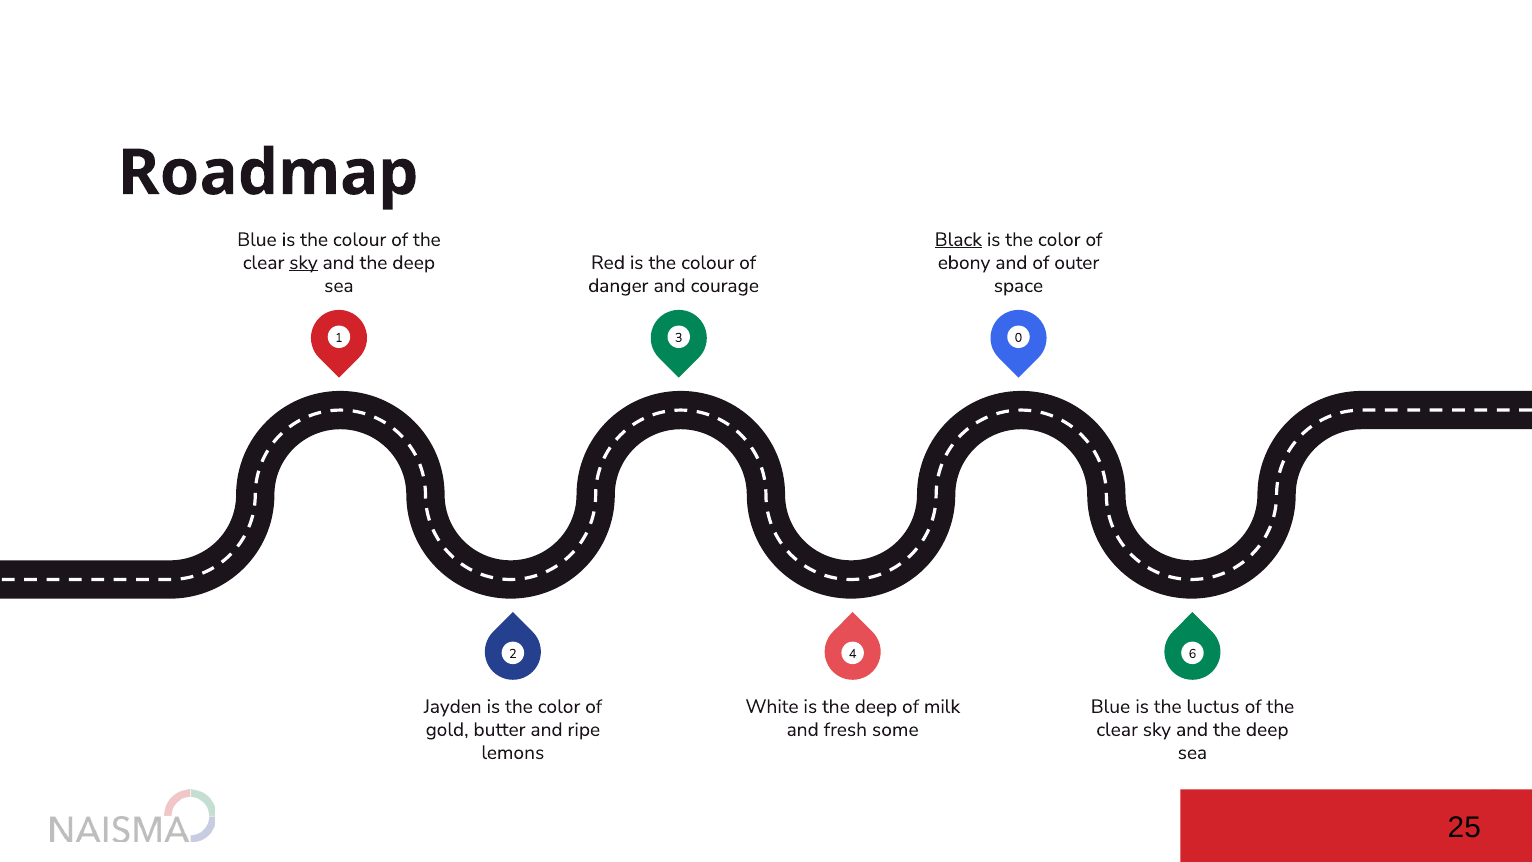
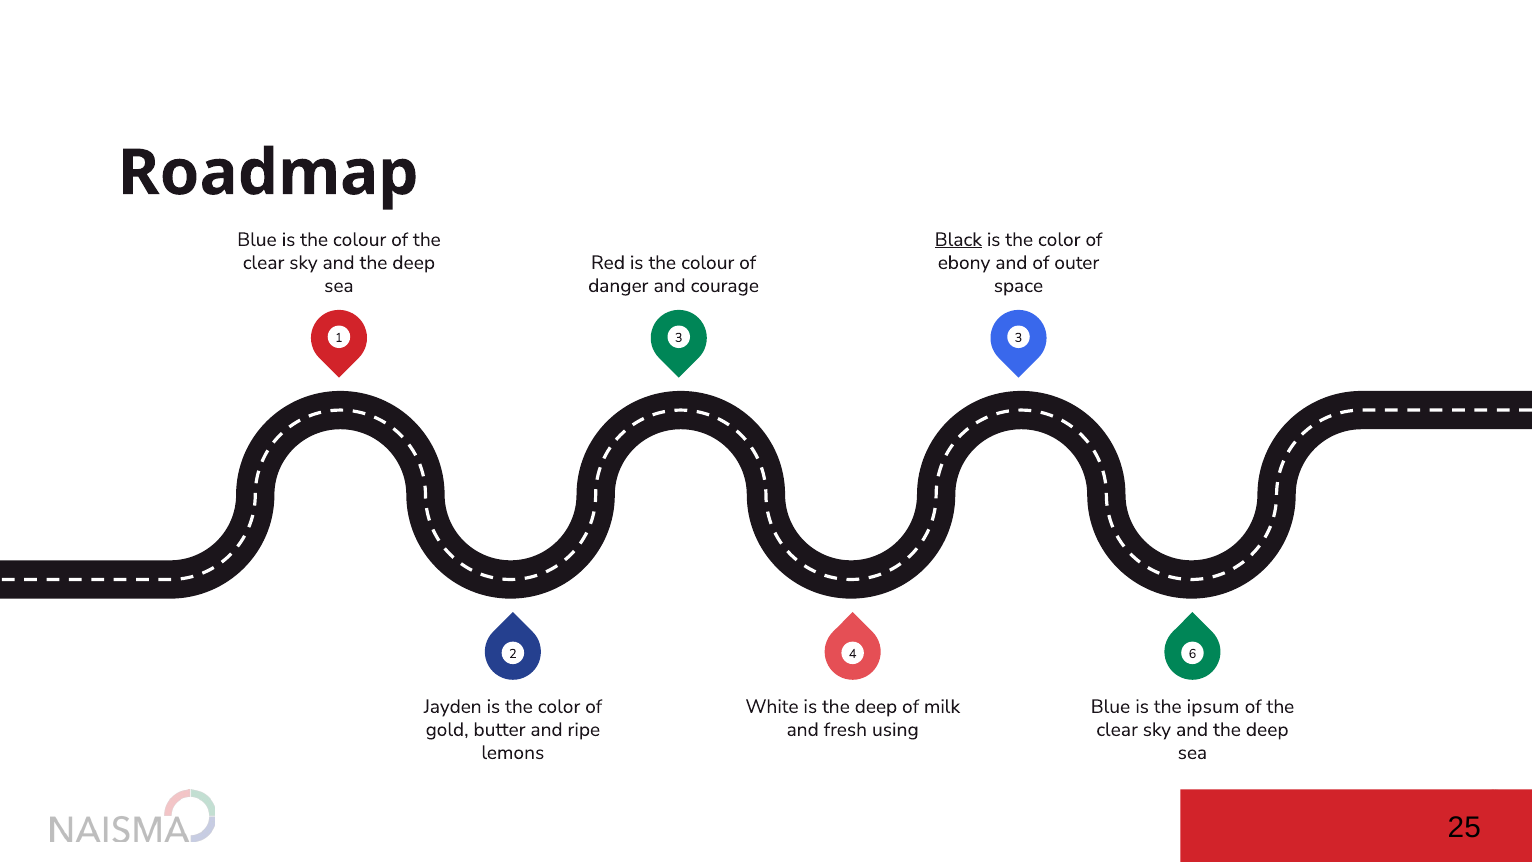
sky underline: present -> none (303, 263)
3 0: 0 -> 3 (1018, 338)
luctus: luctus -> ipsum (1213, 706)
some: some -> using (895, 729)
